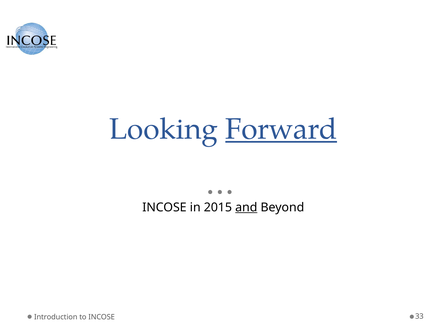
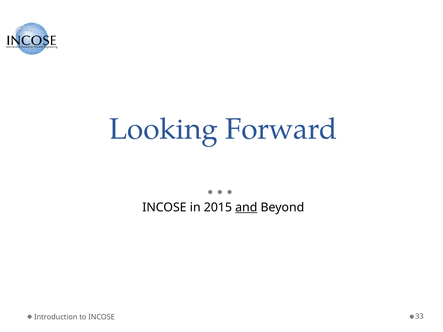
Forward underline: present -> none (281, 129)
